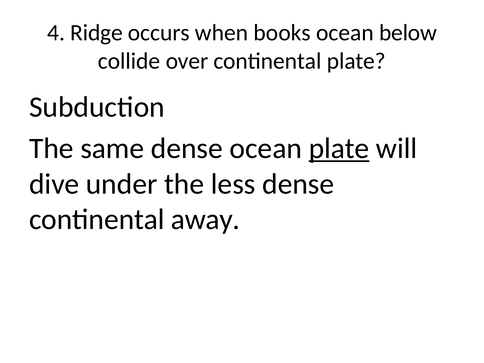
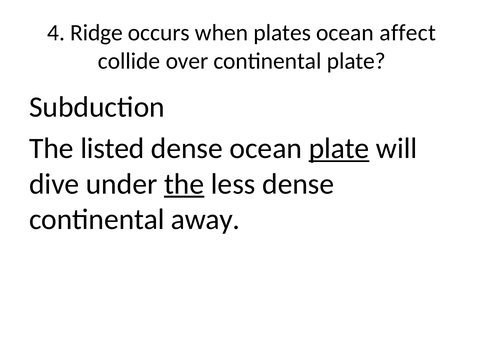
books: books -> plates (282, 33)
below: below -> affect (408, 33)
same: same -> listed (112, 148)
the underline: none -> present (184, 184)
